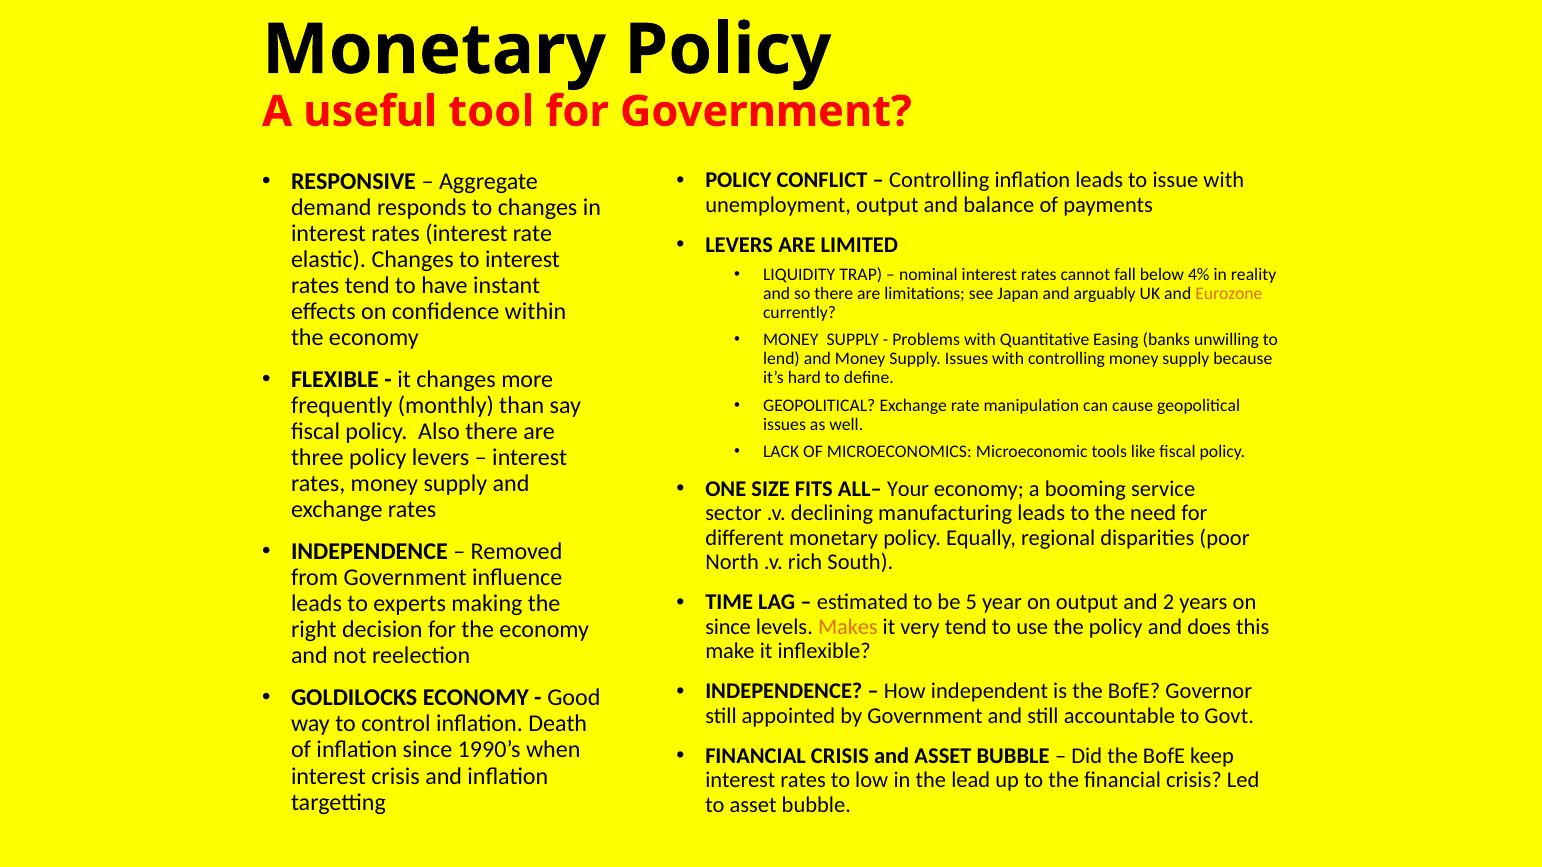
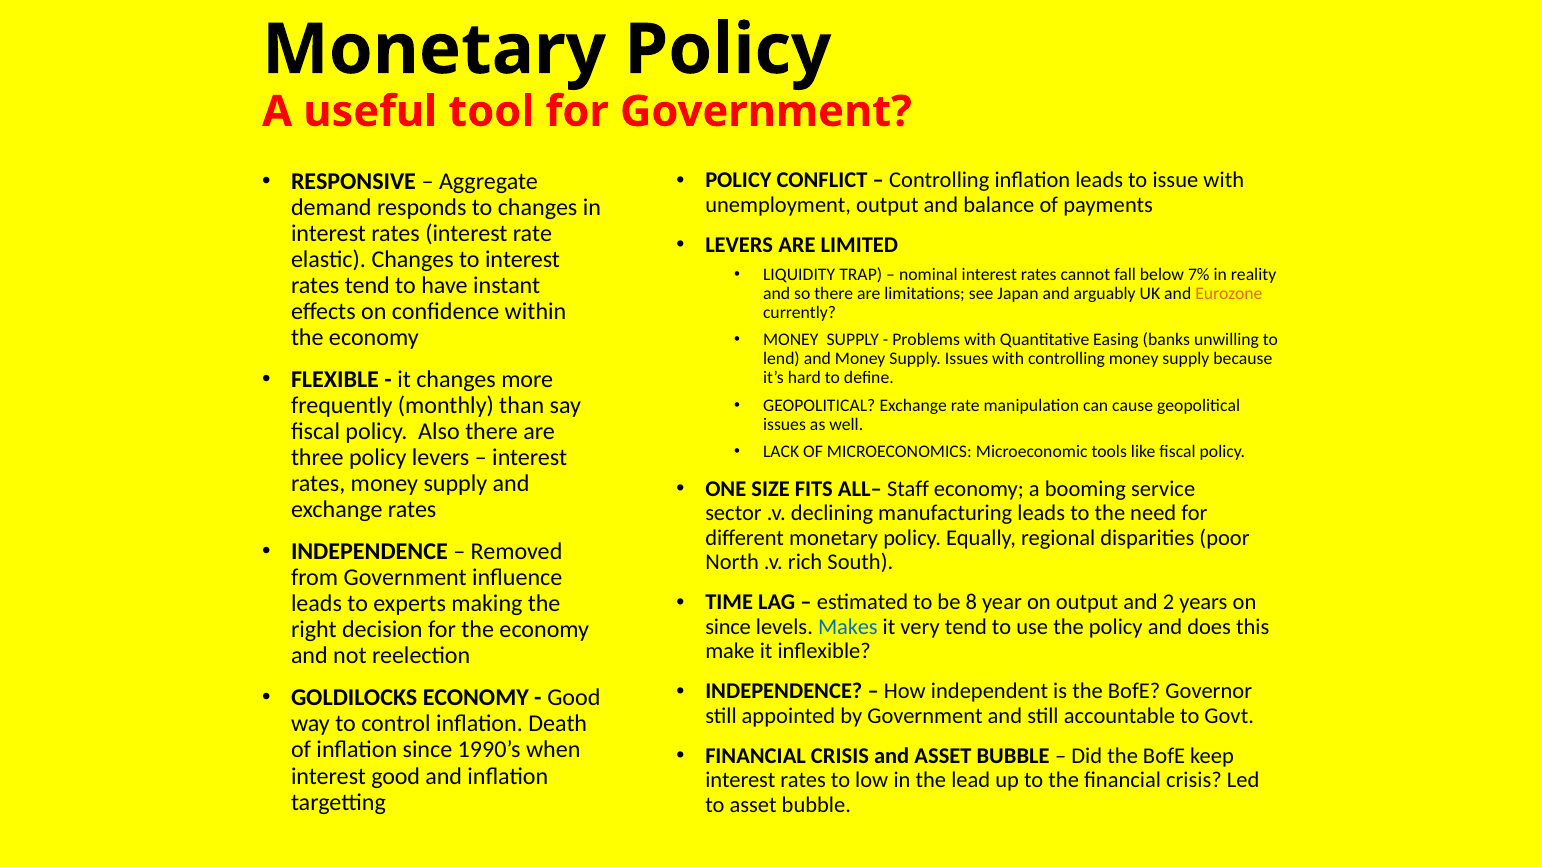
4%: 4% -> 7% (1199, 275)
Your: Your -> Staff (908, 489)
5: 5 -> 8 (971, 603)
Makes colour: orange -> blue (848, 627)
interest crisis: crisis -> good (396, 776)
